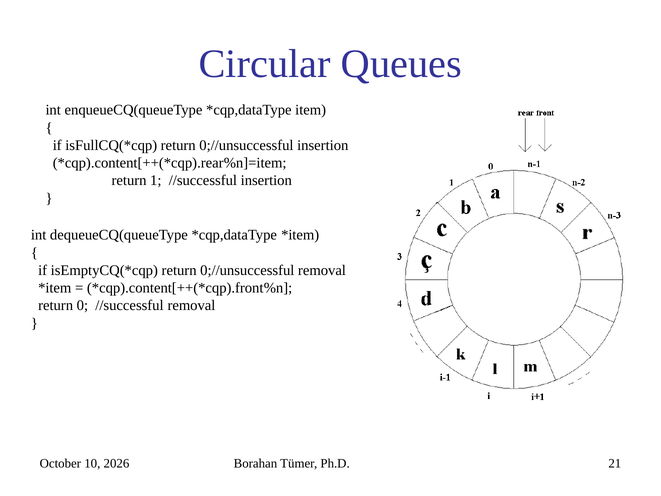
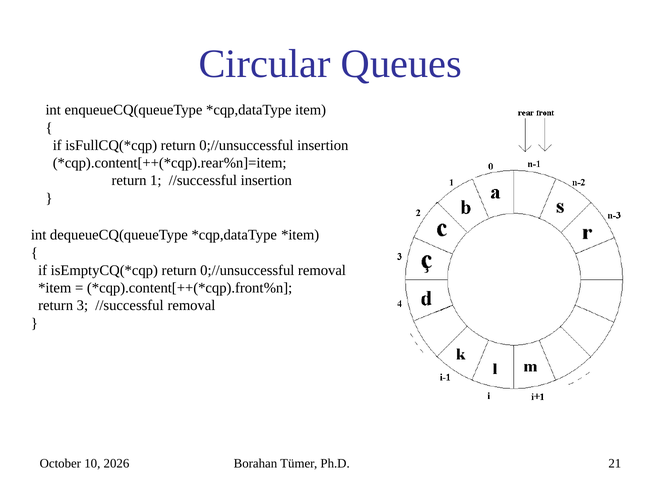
0: 0 -> 3 (82, 305)
